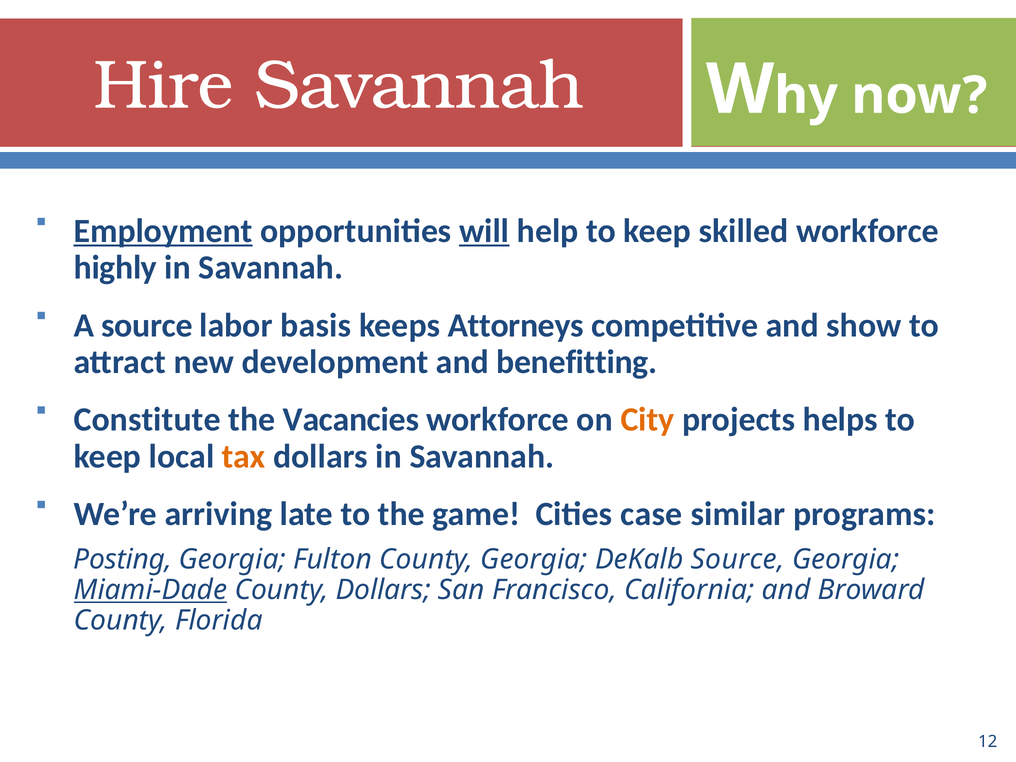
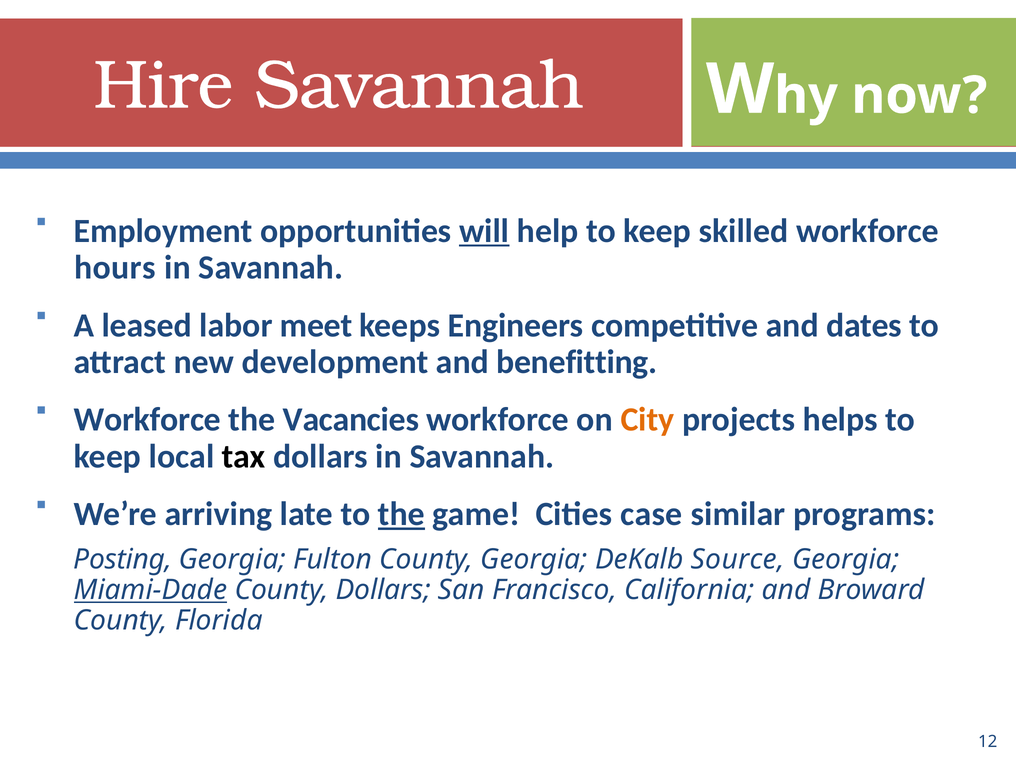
Employment underline: present -> none (163, 231)
highly: highly -> hours (115, 268)
A source: source -> leased (147, 325)
basis: basis -> meet (316, 325)
Attorneys: Attorneys -> Engineers (516, 325)
show: show -> dates (864, 325)
Constitute: Constitute -> Workforce (147, 420)
tax colour: orange -> black (244, 456)
the underline: none -> present (401, 514)
